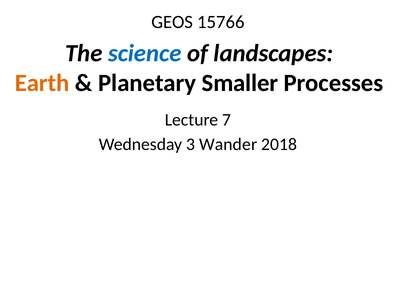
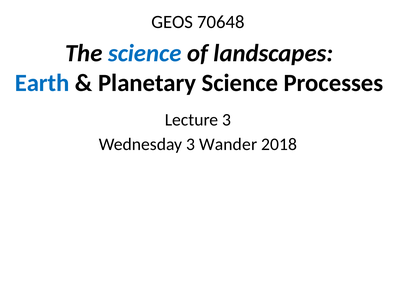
15766: 15766 -> 70648 (221, 22)
Earth colour: orange -> blue (42, 83)
Planetary Smaller: Smaller -> Science (240, 83)
Lecture 7: 7 -> 3 (227, 120)
